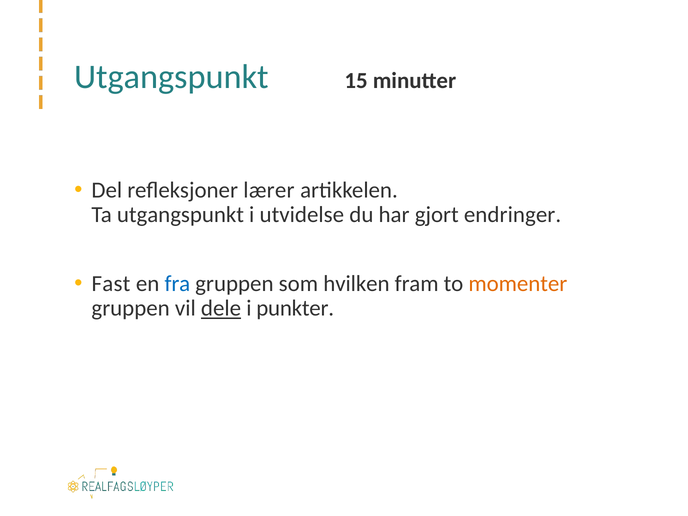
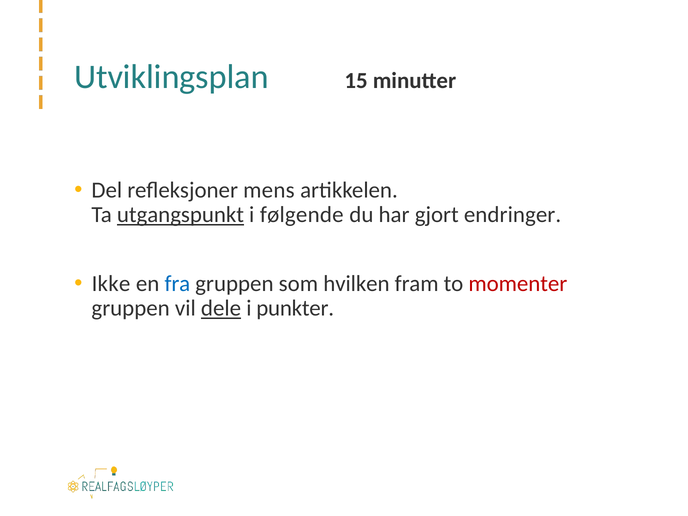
Utgangspunkt: Utgangspunkt -> Utviklingsplan (172, 77)
lærer: lærer -> mens (269, 190)
utgangspunkt underline: none -> present (180, 215)
utvidelse: utvidelse -> følgende (302, 215)
Fast: Fast -> Ikke (111, 284)
momenter colour: orange -> red (518, 284)
